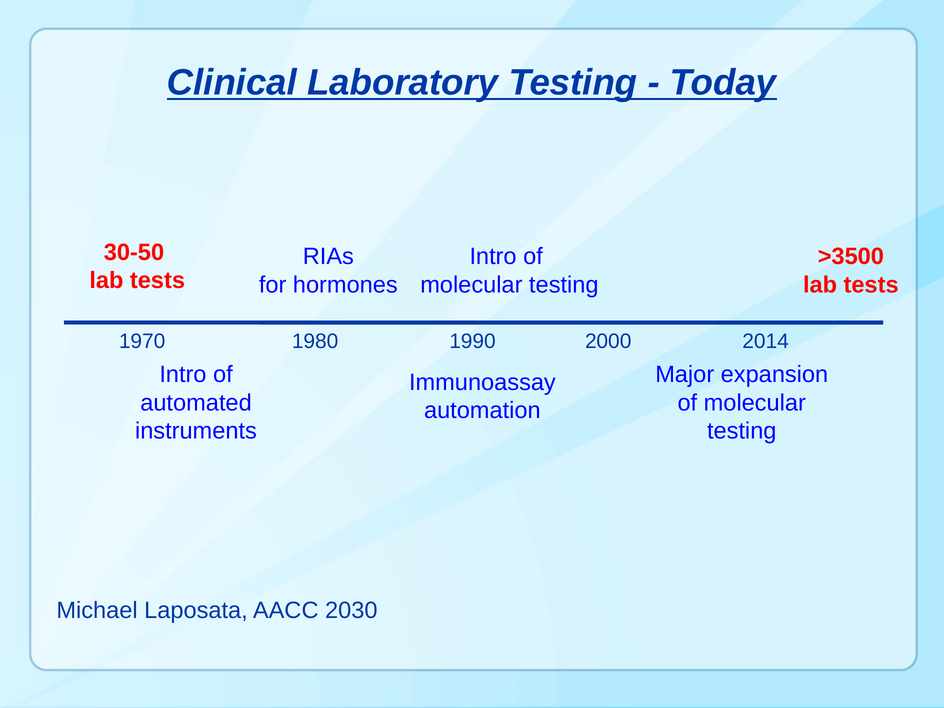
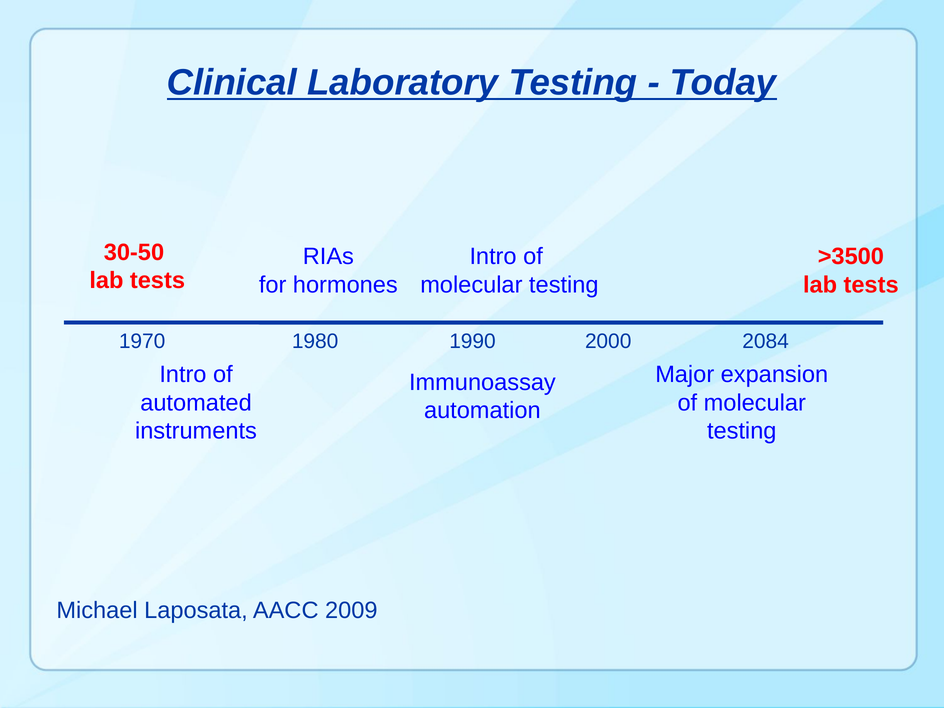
2014: 2014 -> 2084 (766, 341)
2030: 2030 -> 2009 (351, 611)
